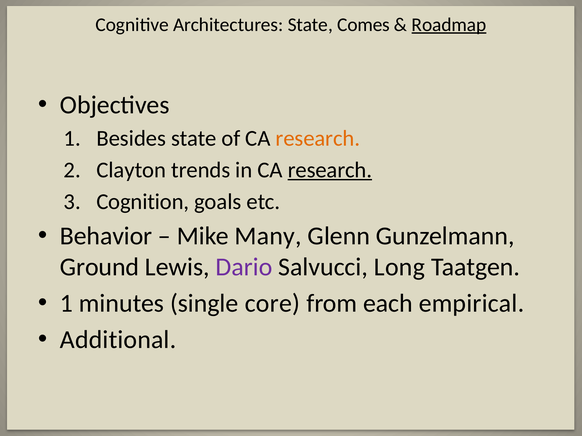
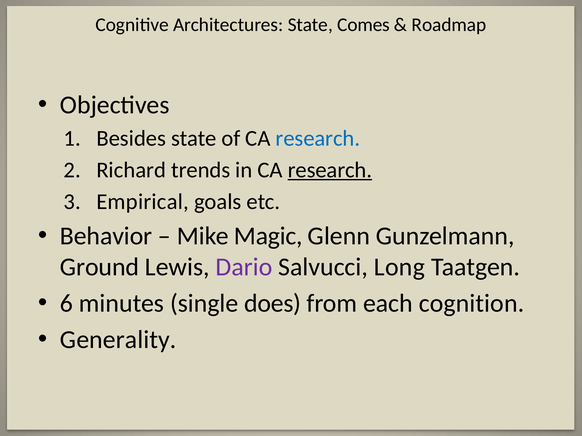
Roadmap underline: present -> none (449, 25)
research colour: orange -> blue (318, 139)
Clayton: Clayton -> Richard (131, 170)
Cognition: Cognition -> Empirical (143, 202)
Many: Many -> Magic (268, 236)
1: 1 -> 6 (67, 304)
core: core -> does (273, 304)
empirical: empirical -> cognition (471, 304)
Additional: Additional -> Generality (118, 340)
